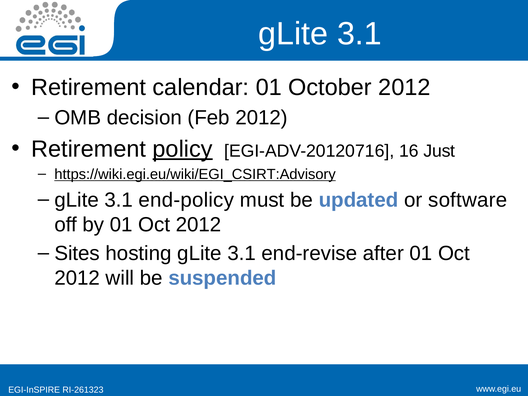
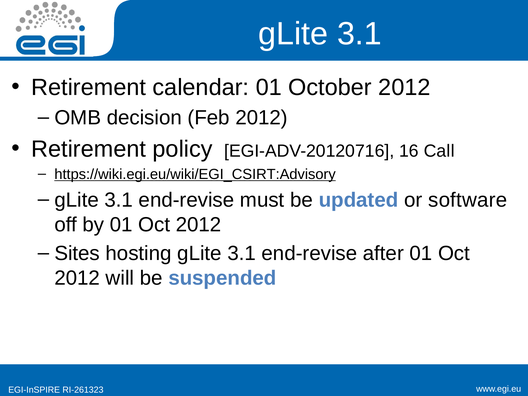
policy underline: present -> none (183, 149)
Just: Just -> Call (439, 151)
end-policy: end-policy -> end-revise (186, 200)
